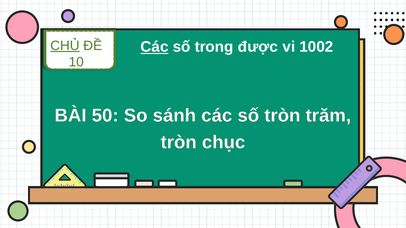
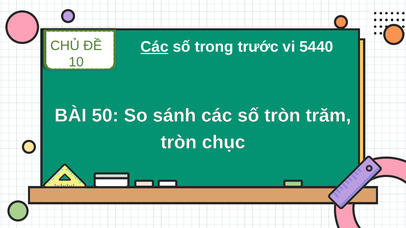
CHỦ underline: present -> none (65, 46)
được: được -> trước (258, 47)
1002: 1002 -> 5440 (316, 47)
